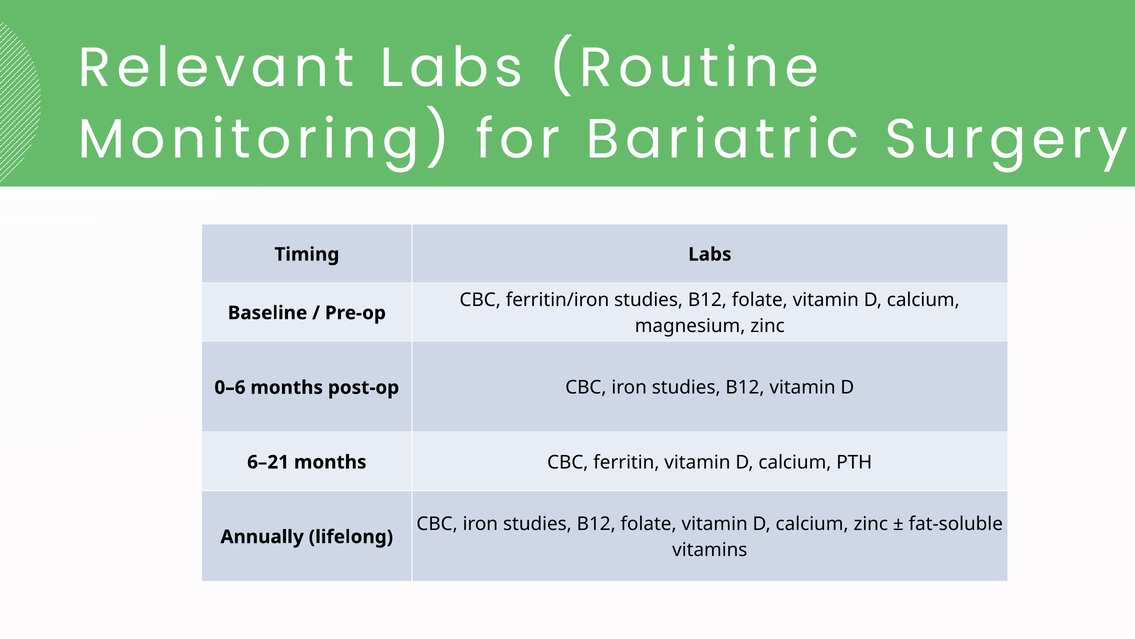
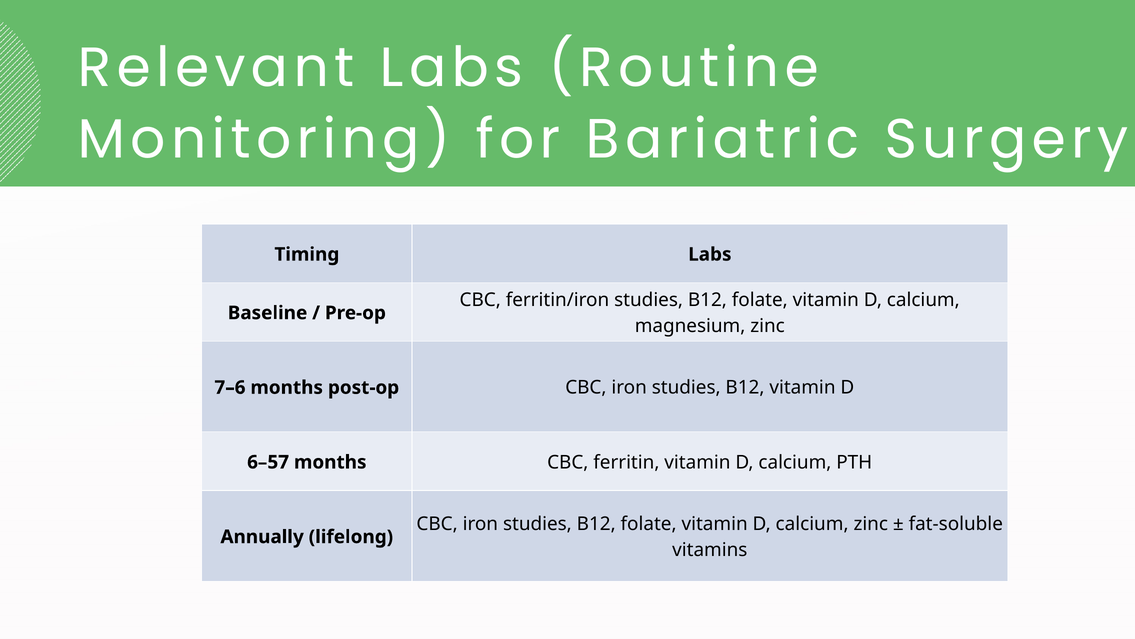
0–6: 0–6 -> 7–6 (230, 387)
6–21: 6–21 -> 6–57 (268, 462)
